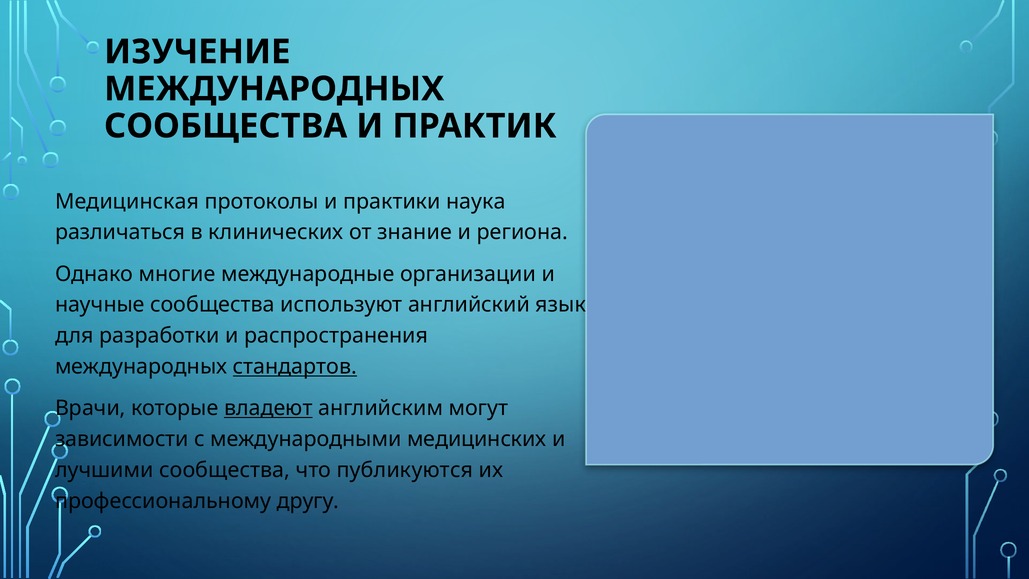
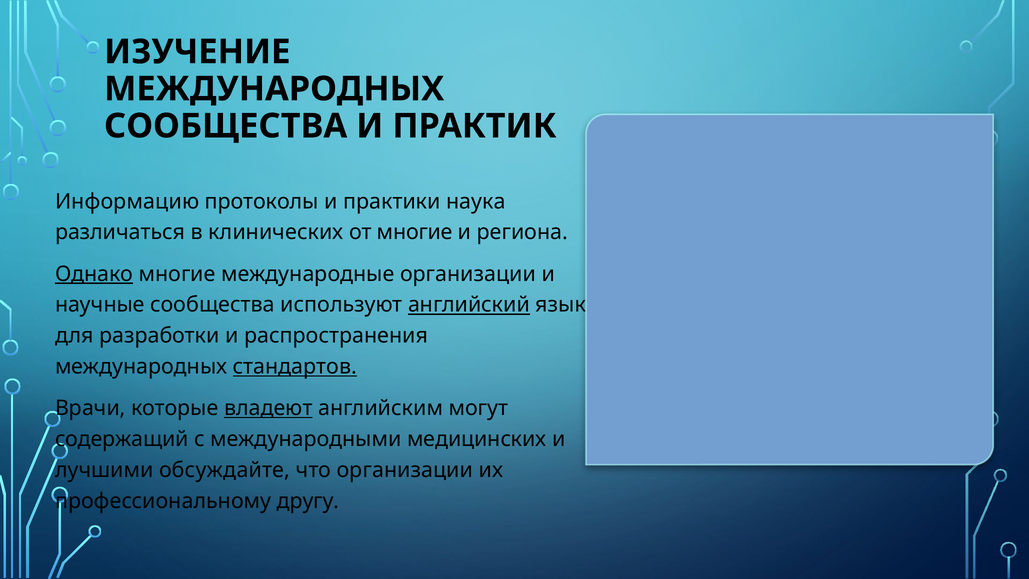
Медицинская: Медицинская -> Информацию (127, 201)
от знание: знание -> многие (415, 232)
Однако underline: none -> present (94, 274)
английский underline: none -> present (469, 305)
зависимости: зависимости -> содержащий (122, 439)
лучшими сообщества: сообщества -> обсуждайте (225, 470)
что публикуются: публикуются -> организации (405, 470)
